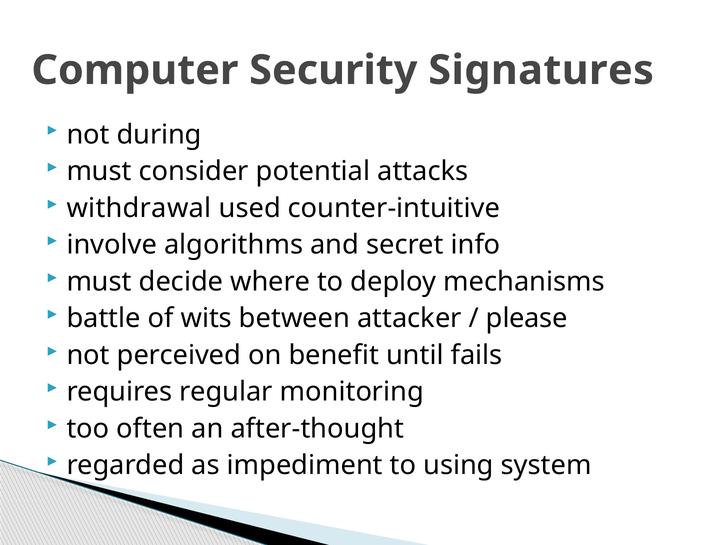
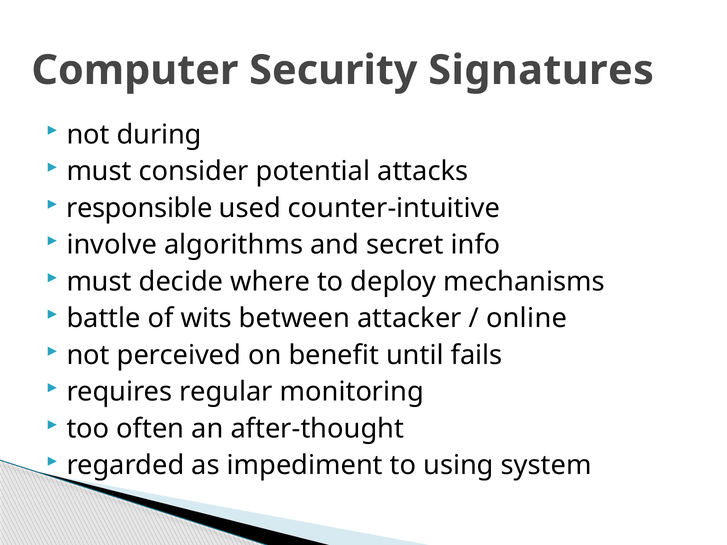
withdrawal: withdrawal -> responsible (139, 208)
please: please -> online (527, 318)
